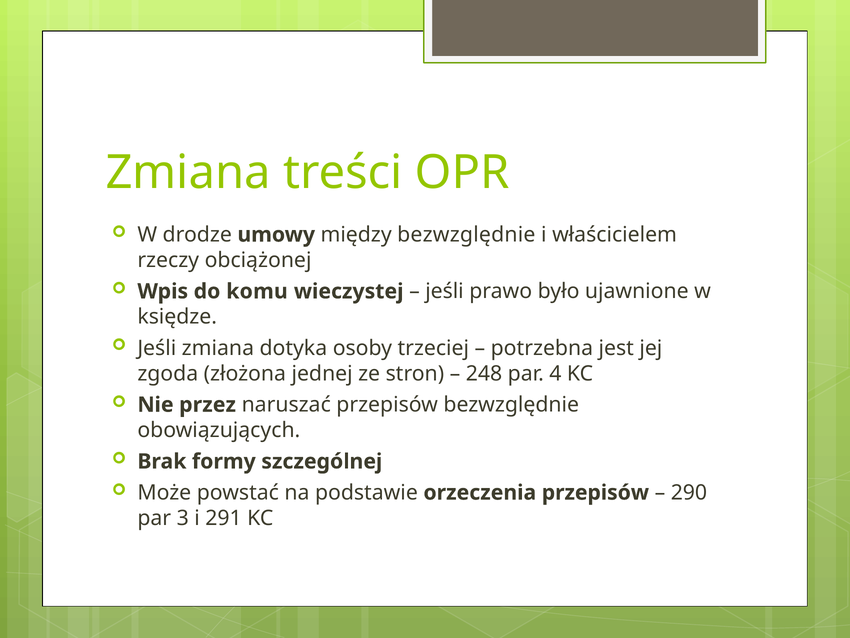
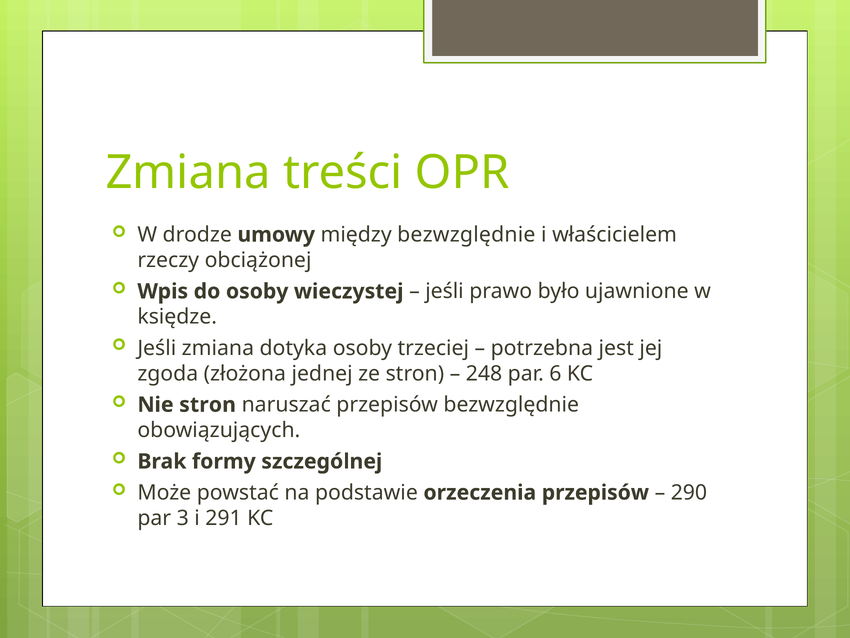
do komu: komu -> osoby (257, 291)
4: 4 -> 6 (555, 373)
Nie przez: przez -> stron (208, 404)
